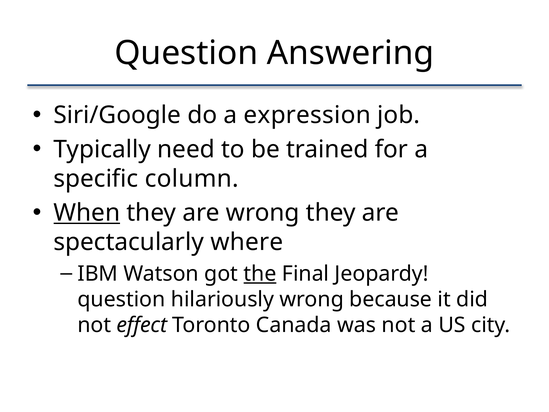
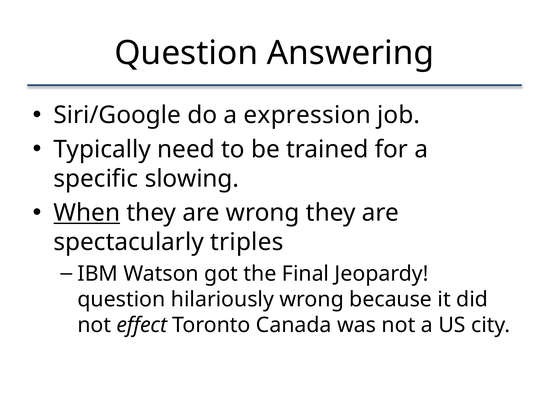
column: column -> slowing (192, 179)
where: where -> triples (247, 242)
the underline: present -> none (260, 274)
